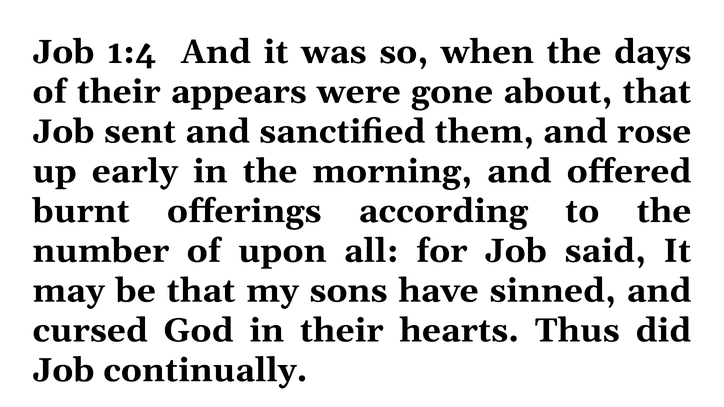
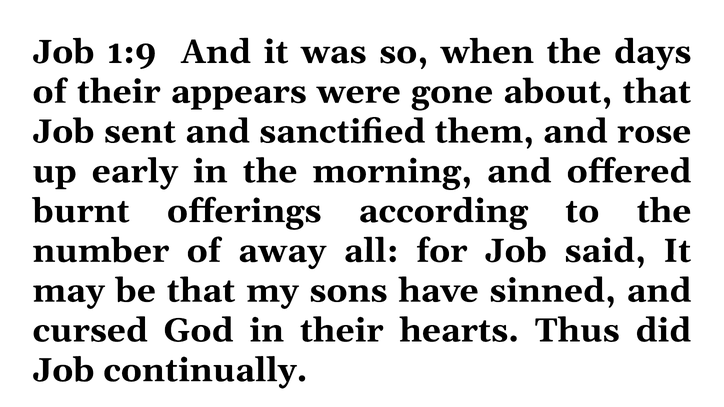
1:4: 1:4 -> 1:9 (132, 52)
upon: upon -> away (282, 251)
